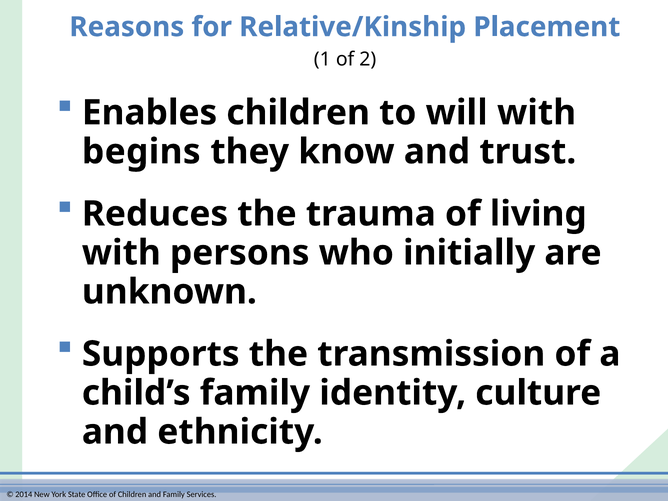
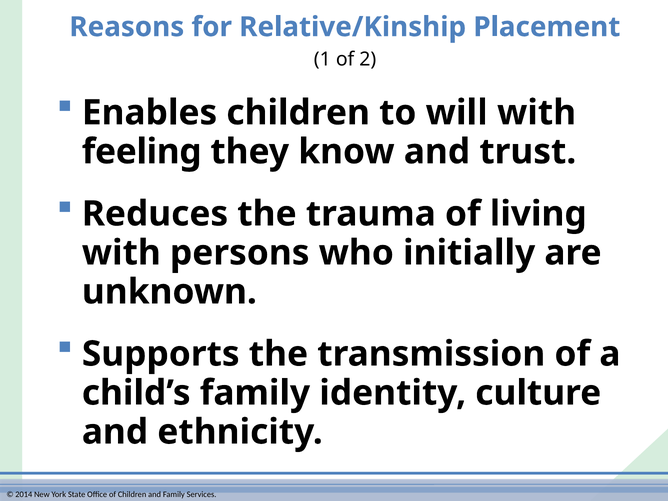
begins: begins -> feeling (142, 152)
